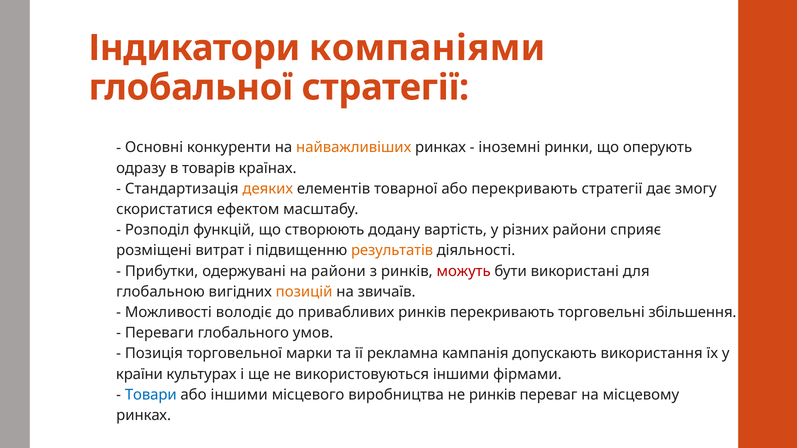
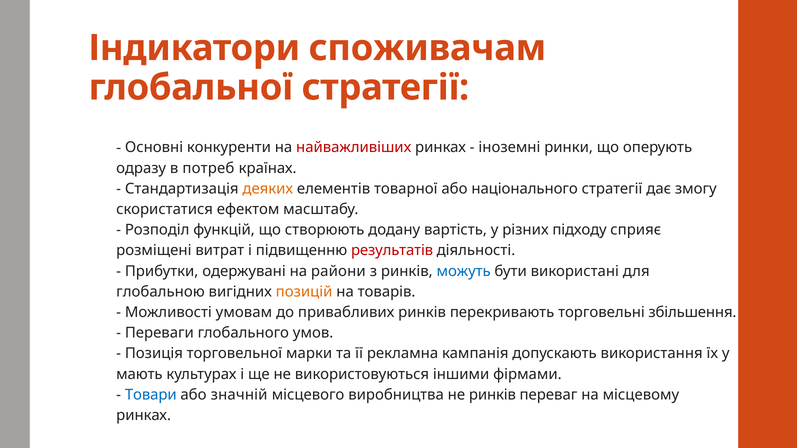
компаніями: компаніями -> споживачам (427, 48)
найважливіших colour: orange -> red (354, 148)
товарів: товарів -> потреб (208, 168)
або перекривають: перекривають -> національного (525, 189)
різних райони: райони -> підходу (580, 230)
результатів colour: orange -> red (392, 251)
можуть colour: red -> blue (464, 271)
звичаїв: звичаїв -> товарів (387, 292)
володіє: володіє -> умовам (244, 313)
країни: країни -> мають (139, 374)
або іншими: іншими -> значній (239, 395)
